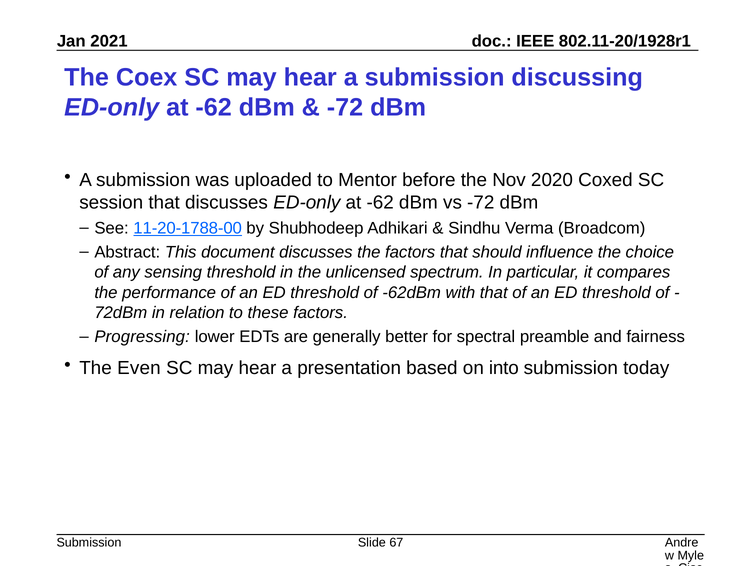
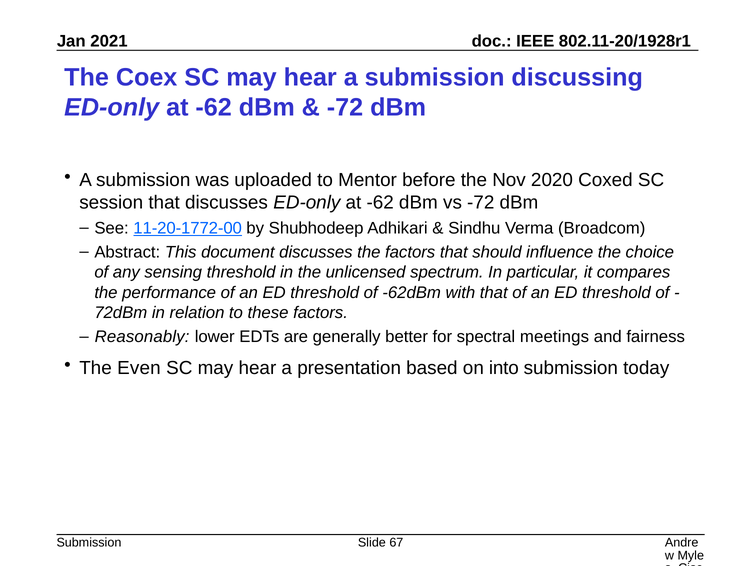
11-20-1788-00: 11-20-1788-00 -> 11-20-1772-00 (188, 228)
Progressing: Progressing -> Reasonably (142, 337)
preamble: preamble -> meetings (554, 337)
